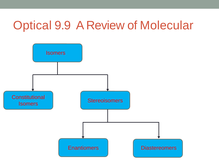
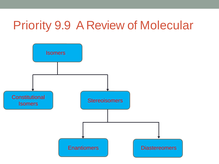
Optical: Optical -> Priority (32, 25)
